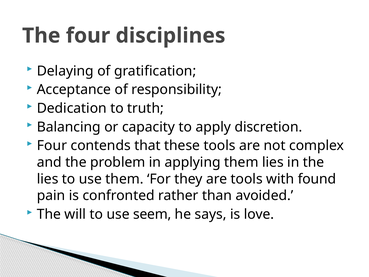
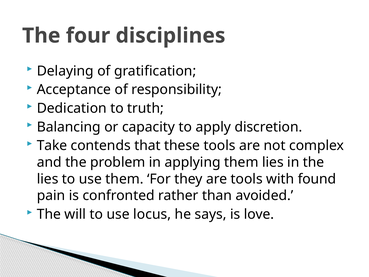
Four: Four -> Take (52, 146)
seem: seem -> locus (152, 214)
